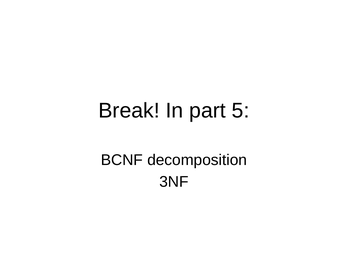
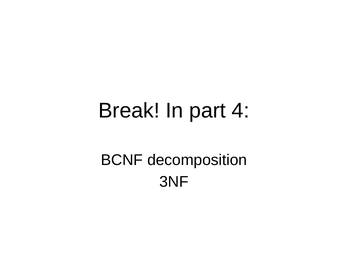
5: 5 -> 4 (241, 111)
